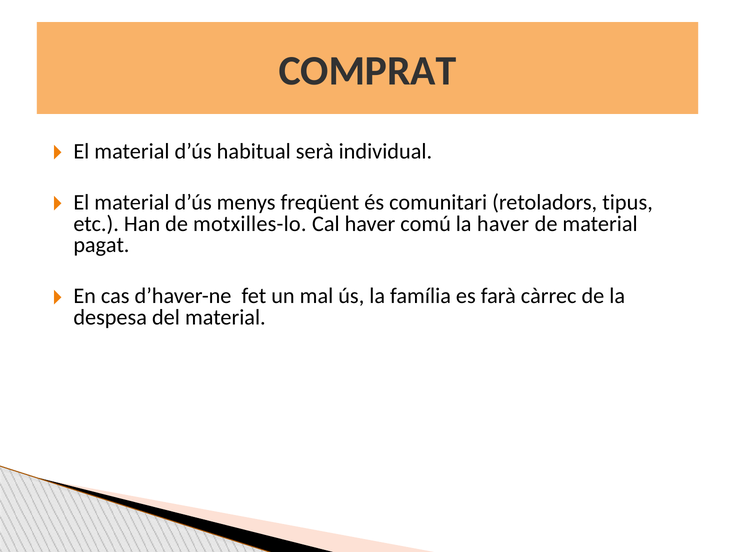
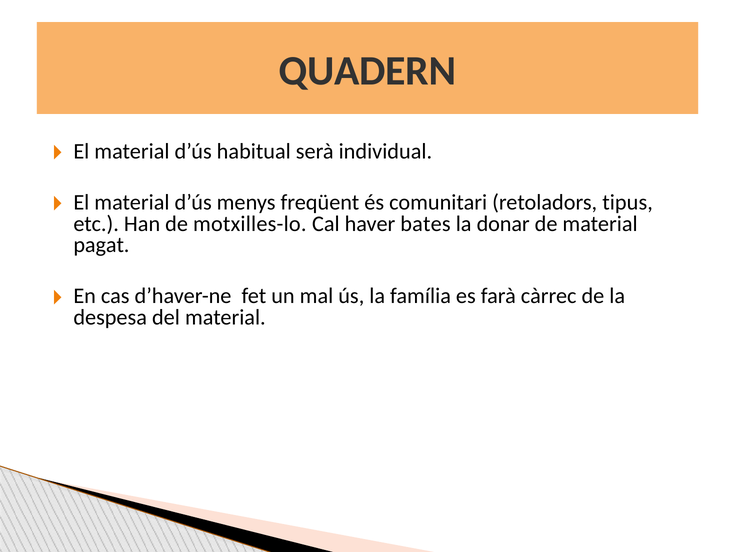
COMPRAT: COMPRAT -> QUADERN (367, 71)
comú: comú -> bates (425, 223)
la haver: haver -> donar (503, 223)
